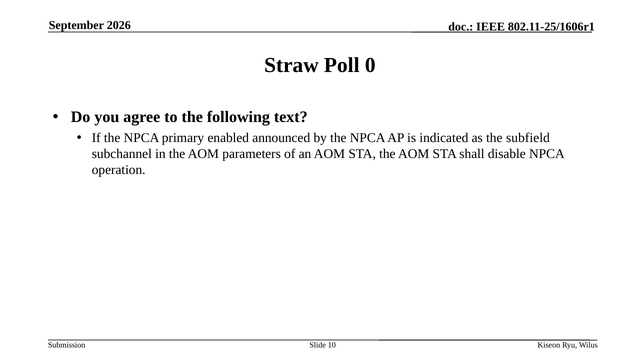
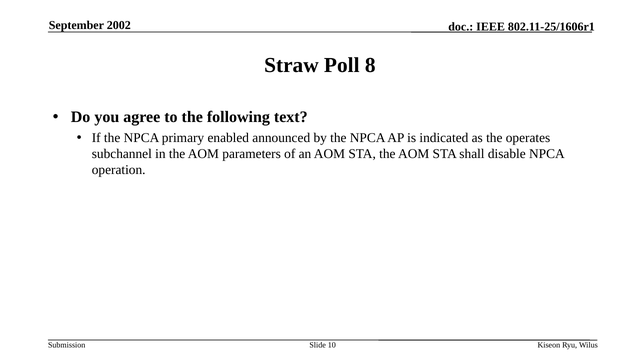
2026: 2026 -> 2002 (119, 25)
0: 0 -> 8 (370, 65)
subfield: subfield -> operates (528, 138)
